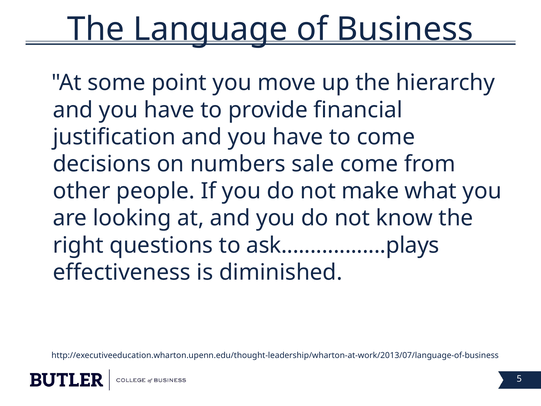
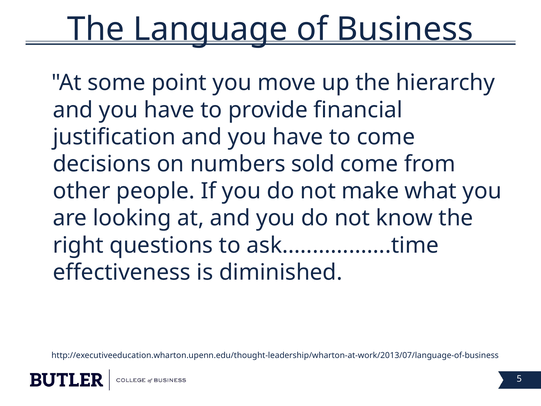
sale: sale -> sold (313, 164)
ask..................plays: ask..................plays -> ask..................time (343, 245)
